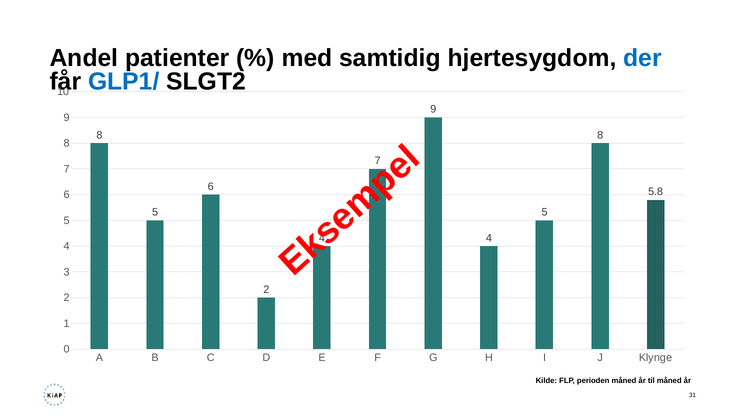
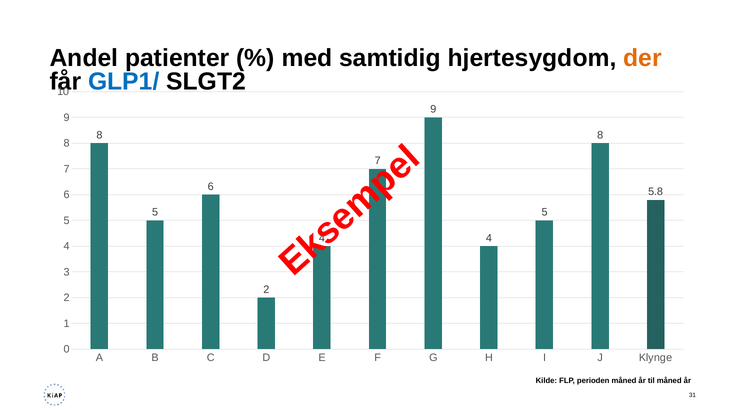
der colour: blue -> orange (643, 58)
